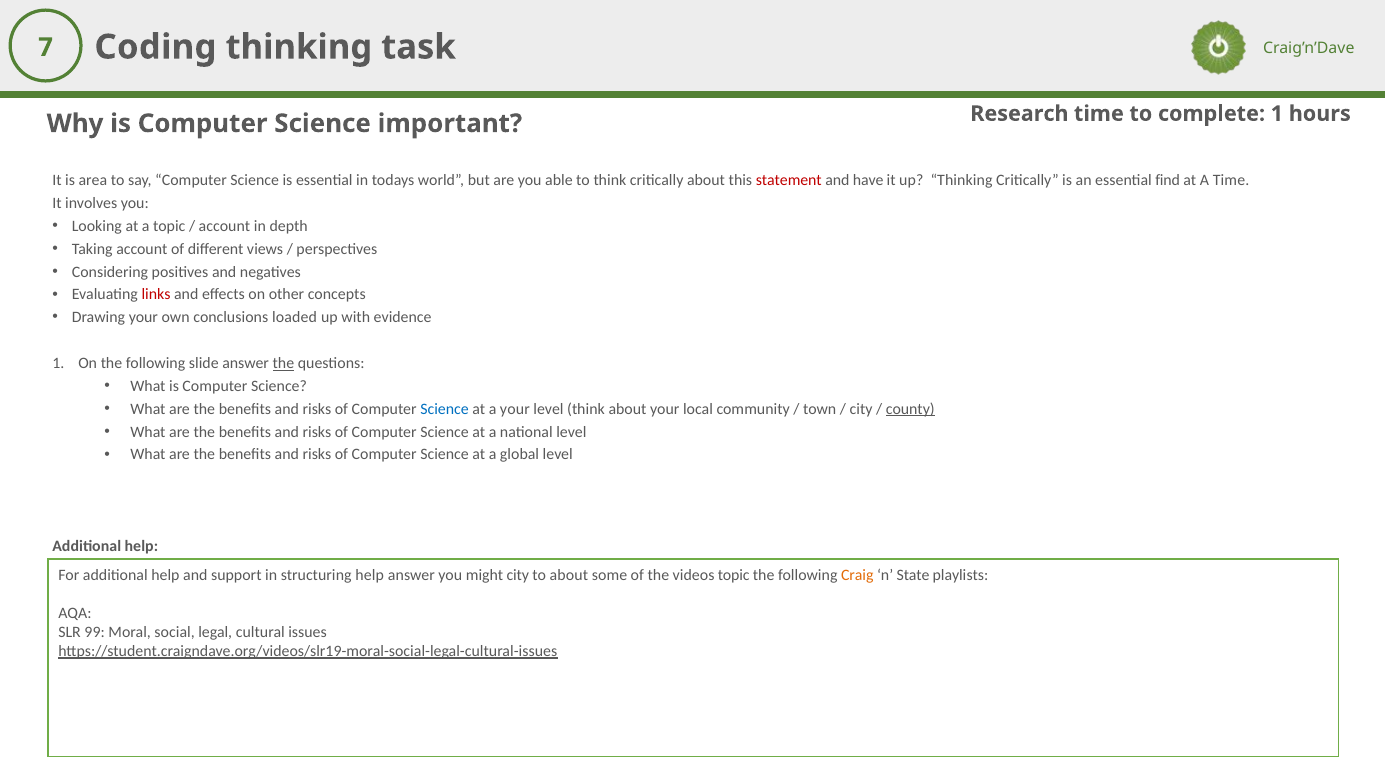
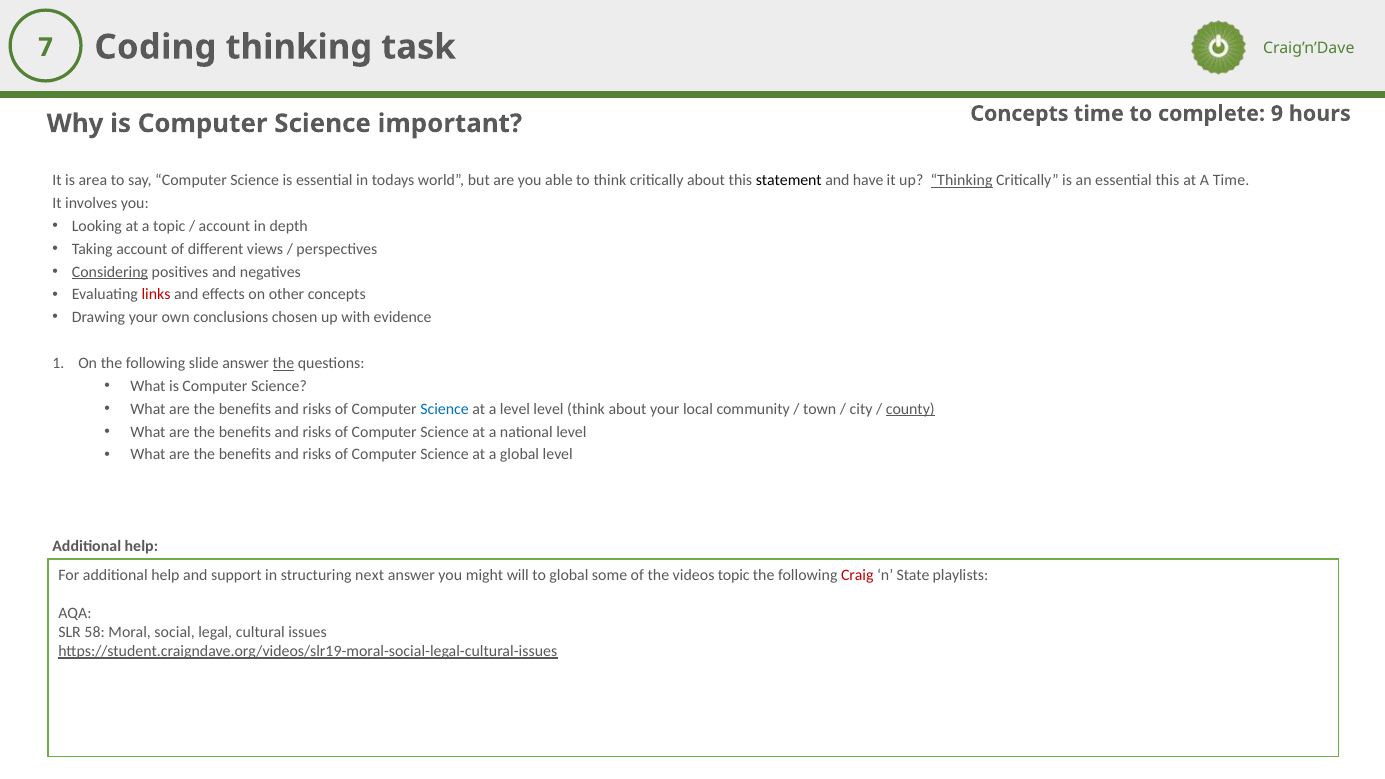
Research: Research -> Concepts (1019, 114)
complete 1: 1 -> 9 (1277, 114)
statement colour: red -> black (789, 180)
Thinking underline: none -> present (962, 180)
essential find: find -> this (1167, 180)
Considering underline: none -> present (110, 272)
loaded: loaded -> chosen (295, 318)
a your: your -> level (515, 409)
structuring help: help -> next (370, 575)
might city: city -> will (518, 575)
to about: about -> global (569, 575)
Craig colour: orange -> red (857, 575)
99: 99 -> 58 (95, 632)
